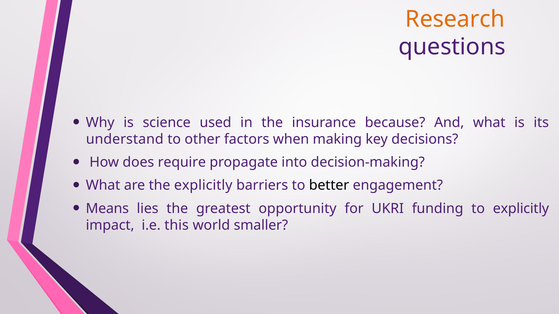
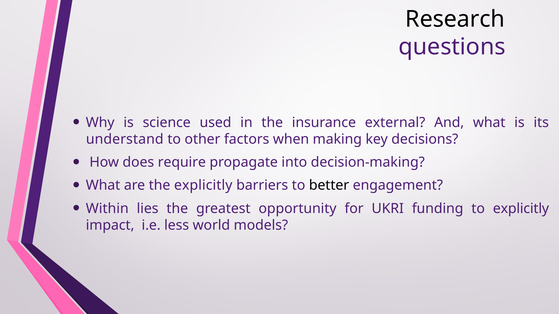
Research colour: orange -> black (455, 19)
because: because -> external (395, 123)
Means: Means -> Within (107, 209)
this: this -> less (177, 225)
smaller: smaller -> models (261, 225)
